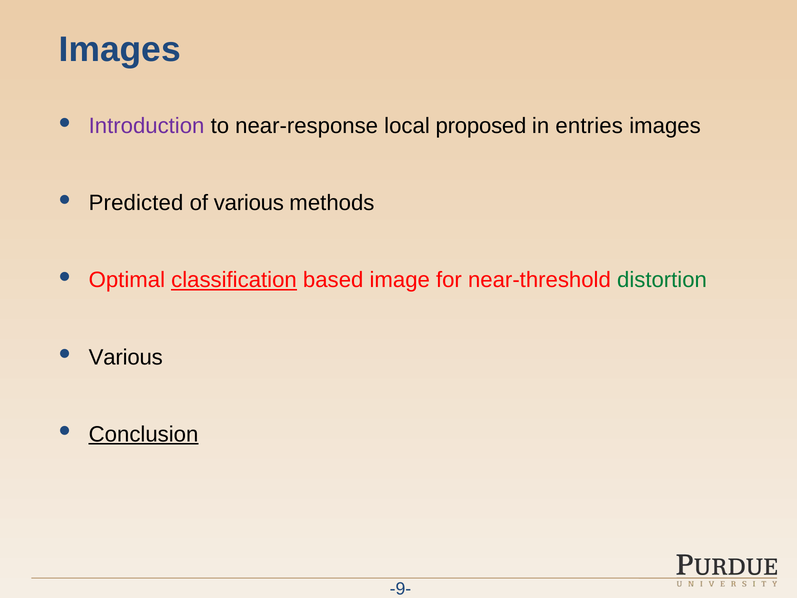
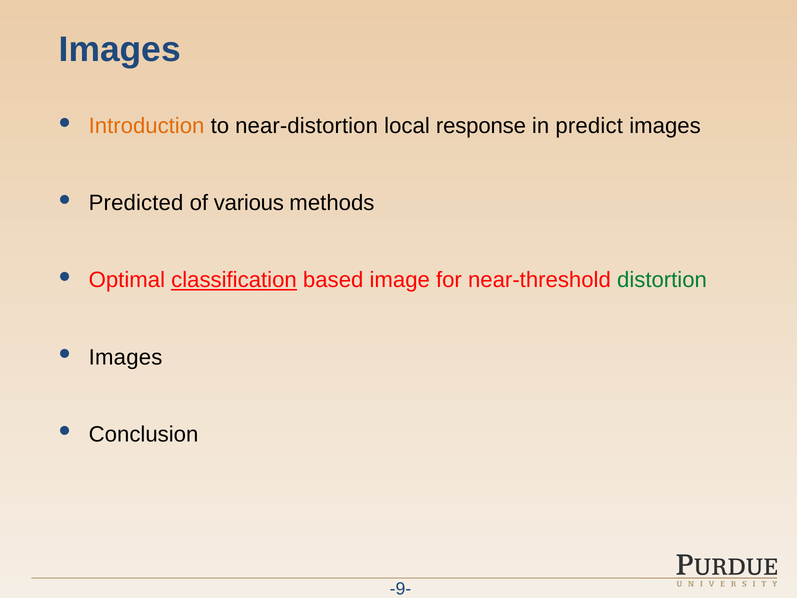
Introduction colour: purple -> orange (147, 126)
near-response: near-response -> near-distortion (307, 126)
proposed: proposed -> response (481, 126)
entries: entries -> predict (589, 126)
Various: Various -> Images (126, 357)
Conclusion underline: present -> none (144, 434)
